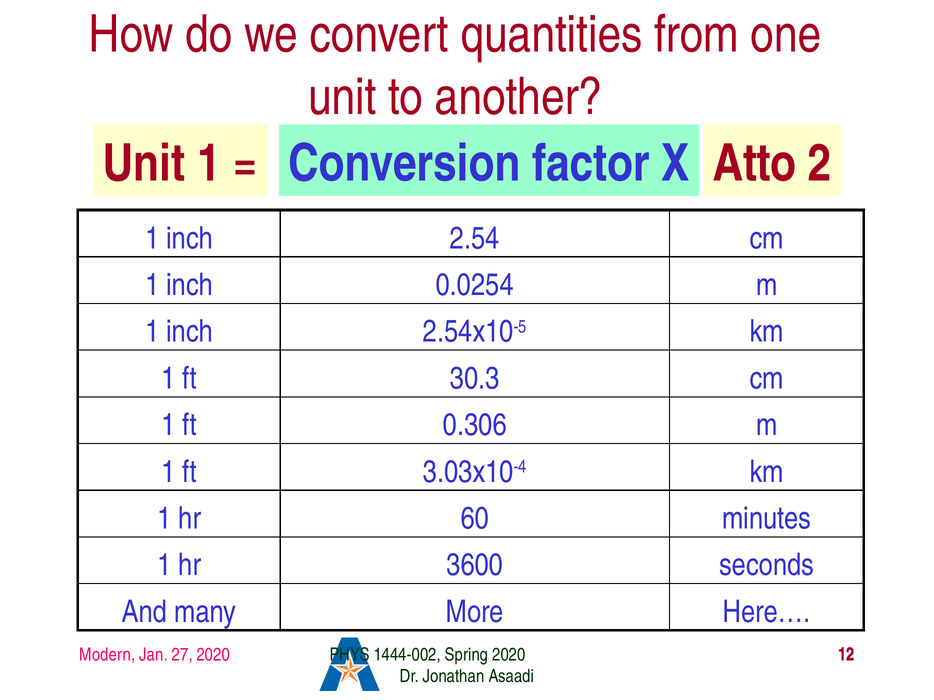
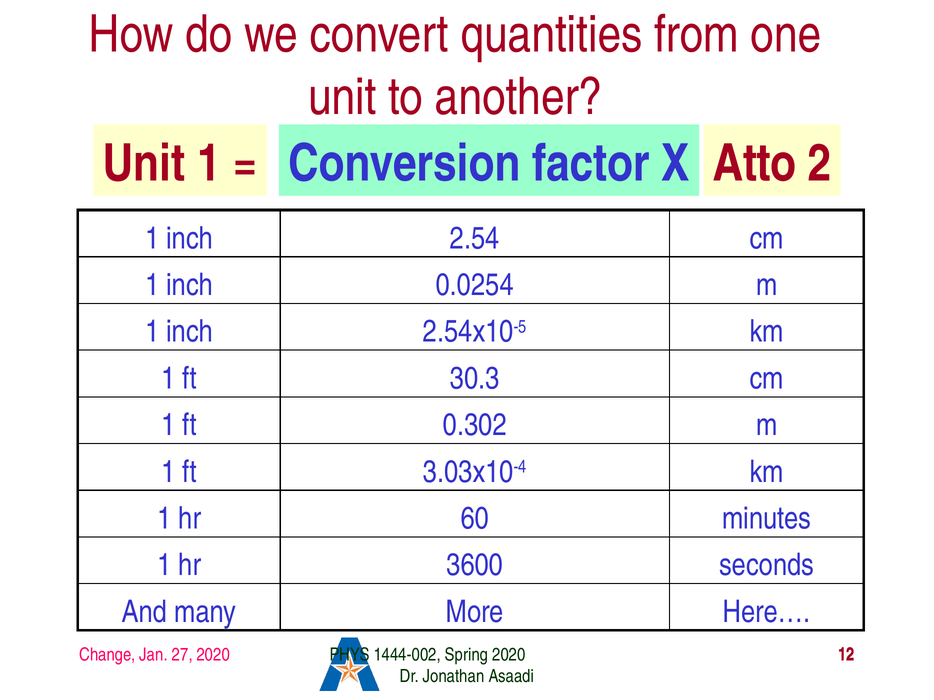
0.306: 0.306 -> 0.302 (475, 425)
Modern: Modern -> Change (107, 655)
